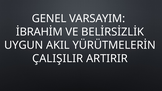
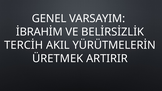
UYGUN: UYGUN -> TERCİH (24, 45)
ÇALIŞILIR: ÇALIŞILIR -> ÜRETMEK (58, 59)
